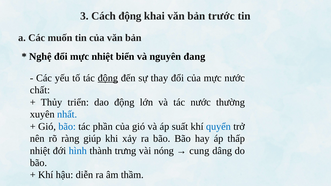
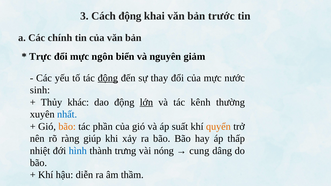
muốn: muốn -> chính (60, 38)
Nghệ: Nghệ -> Trực (40, 57)
mực nhiệt: nhiệt -> ngôn (102, 57)
đang: đang -> giảm (194, 57)
chất: chất -> sinh (40, 90)
triển: triển -> khác (78, 102)
lớn underline: none -> present (146, 102)
tác nước: nước -> kênh (201, 102)
bão colour: blue -> orange (67, 127)
quyển colour: blue -> orange (218, 127)
